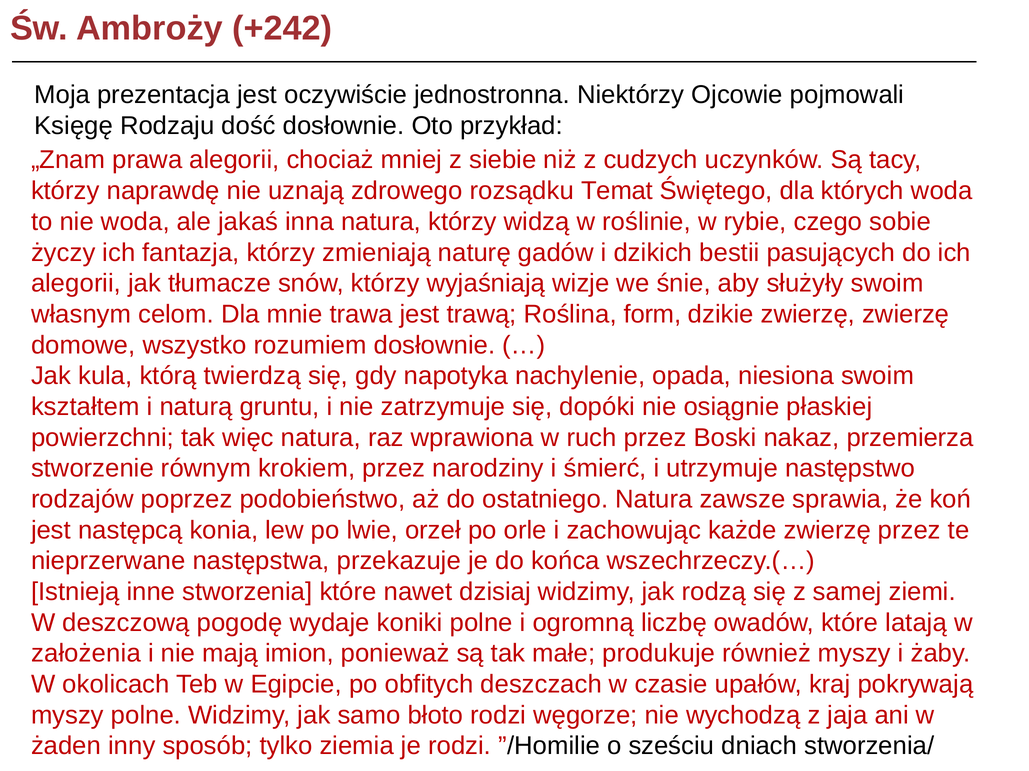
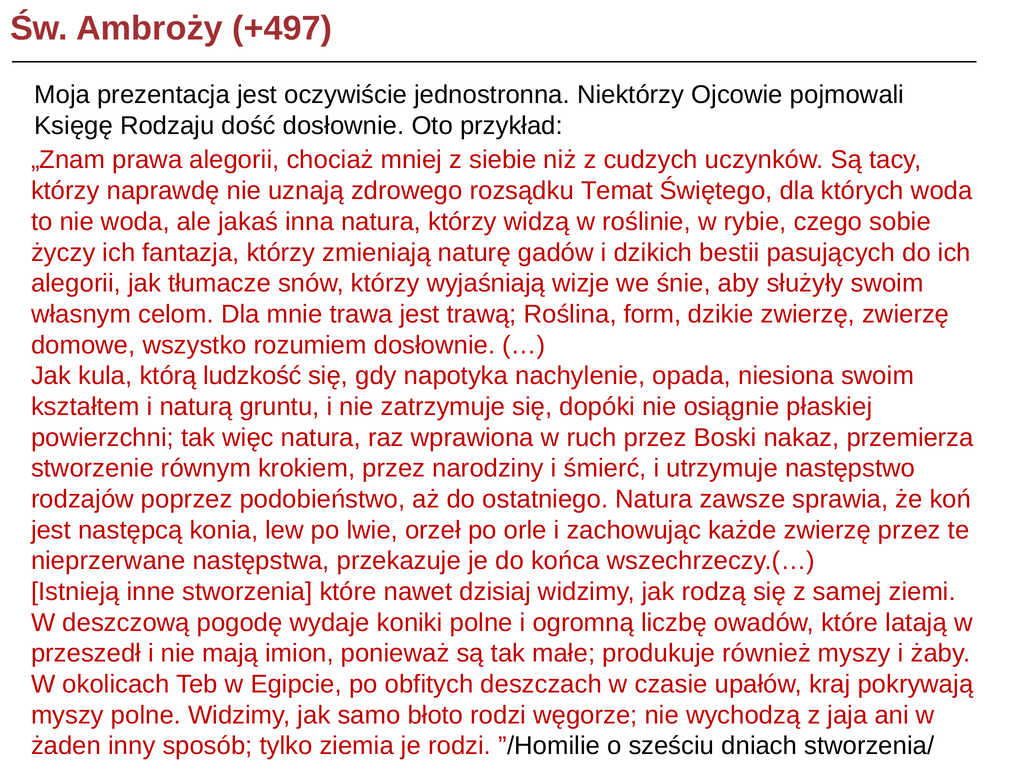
+242: +242 -> +497 (282, 28)
twierdzą: twierdzą -> ludzkość (253, 376)
założenia: założenia -> przeszedł (86, 654)
